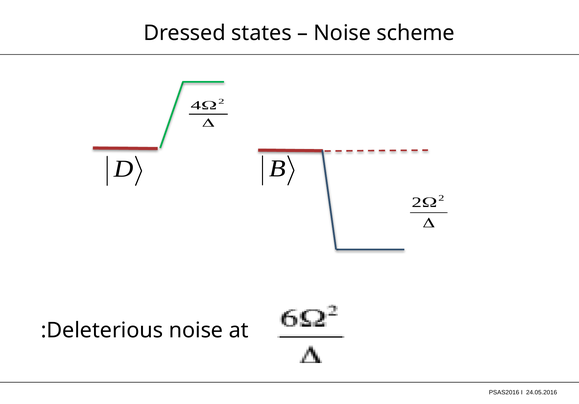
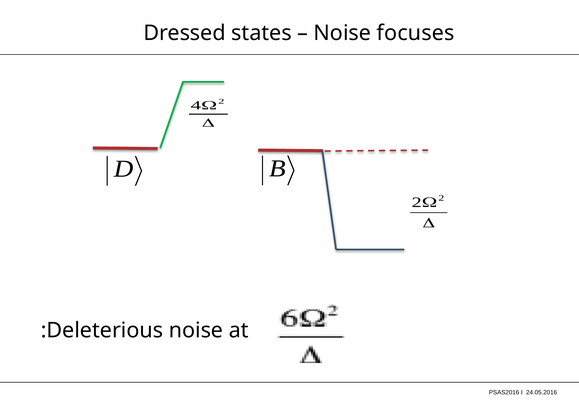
scheme: scheme -> focuses (416, 33)
